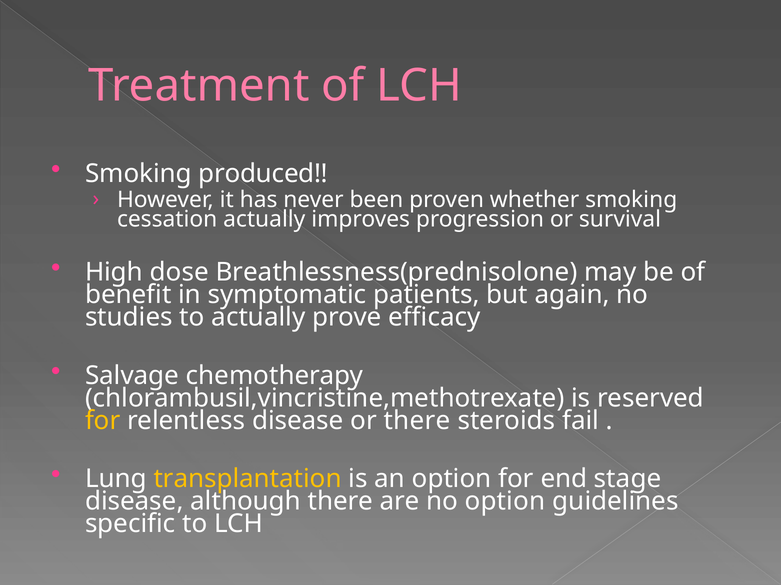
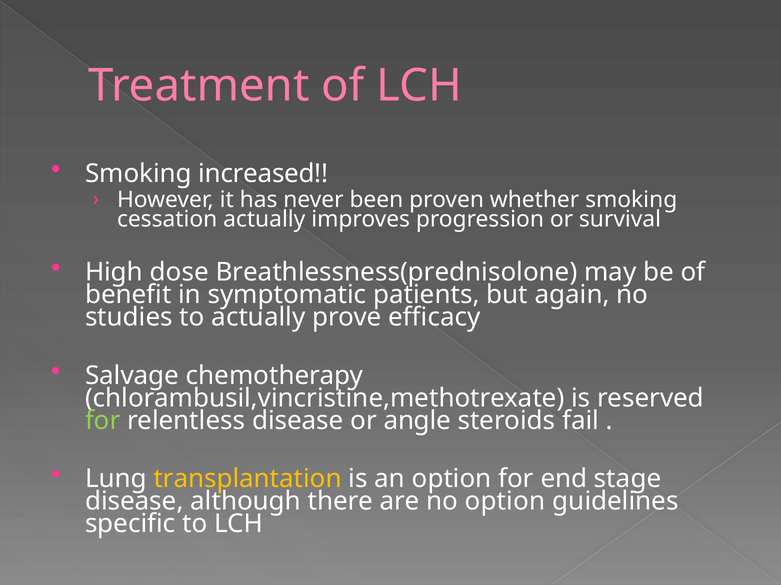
produced: produced -> increased (263, 174)
for colour: yellow -> light green (103, 421)
or there: there -> angle (417, 421)
